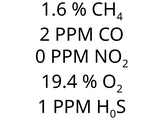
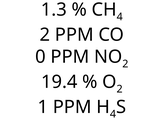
1.6: 1.6 -> 1.3 (54, 10)
0: 0 -> 4 (113, 114)
